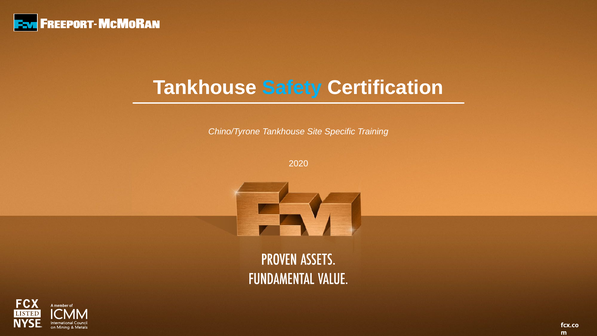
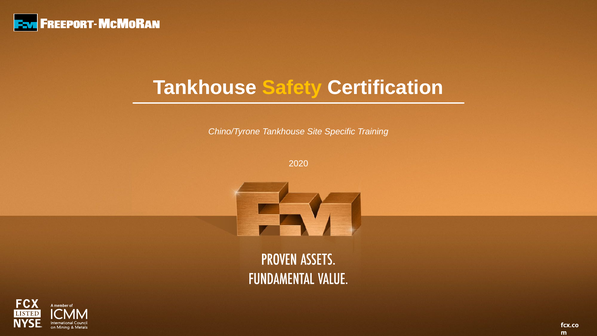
Safety colour: light blue -> yellow (292, 87)
